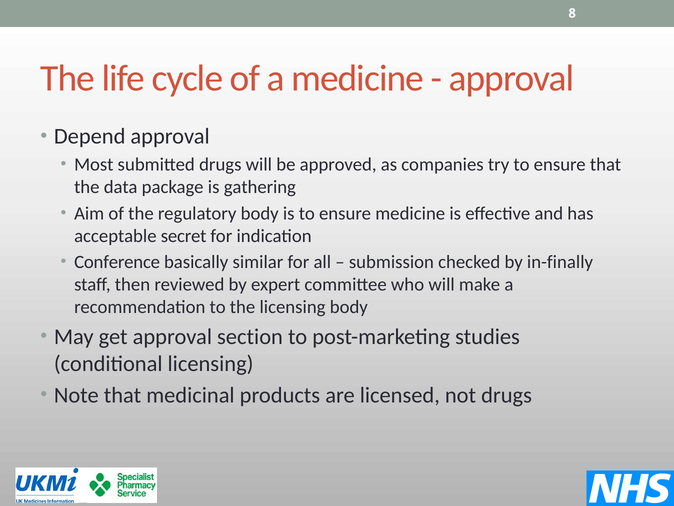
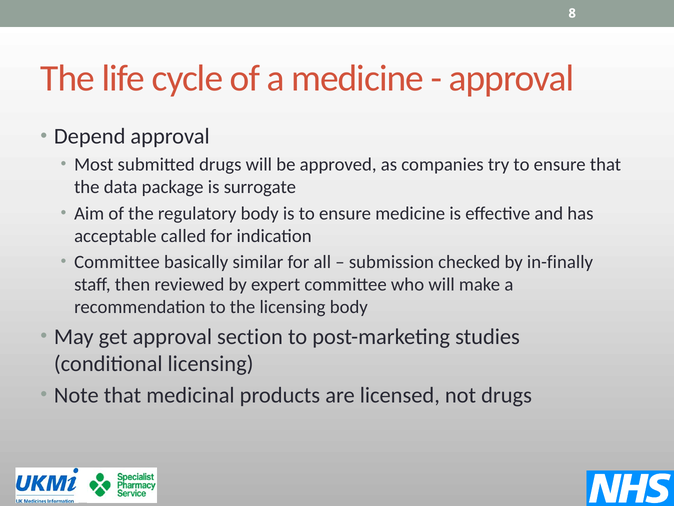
gathering: gathering -> surrogate (260, 187)
secret: secret -> called (183, 236)
Conference: Conference -> Committee (117, 262)
